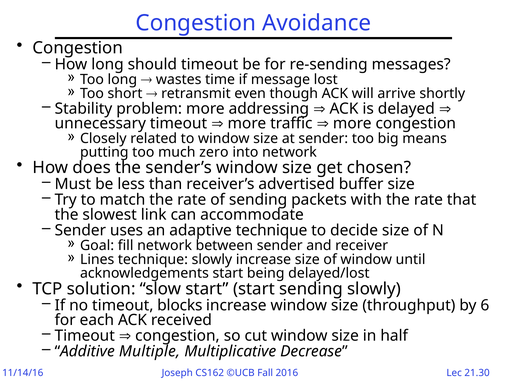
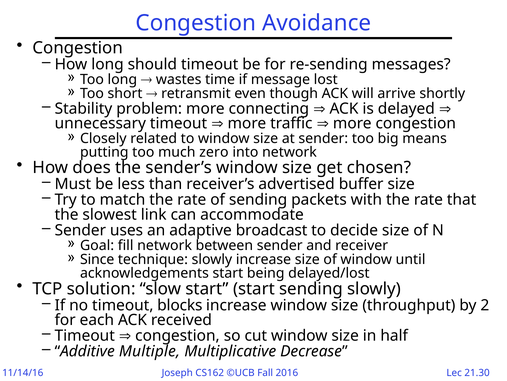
addressing: addressing -> connecting (269, 108)
adaptive technique: technique -> broadcast (272, 230)
Lines: Lines -> Since (97, 259)
6: 6 -> 2 (485, 305)
